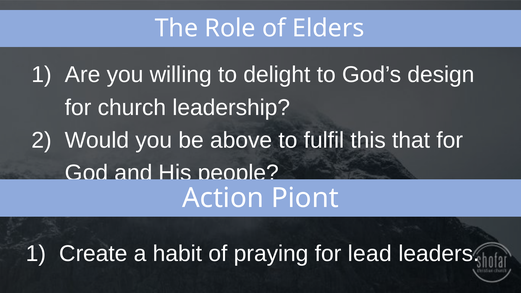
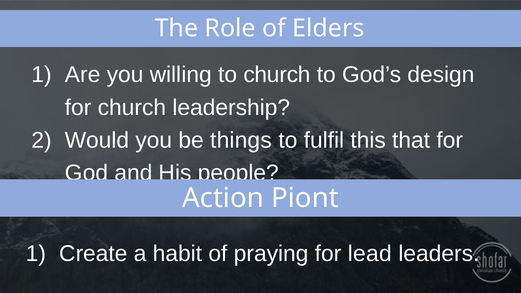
to delight: delight -> church (277, 75)
above: above -> things (241, 140)
